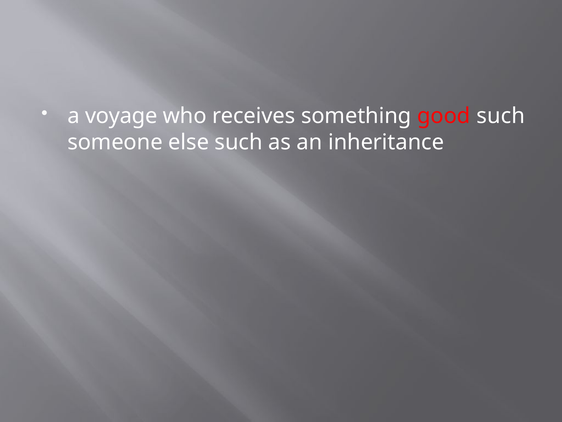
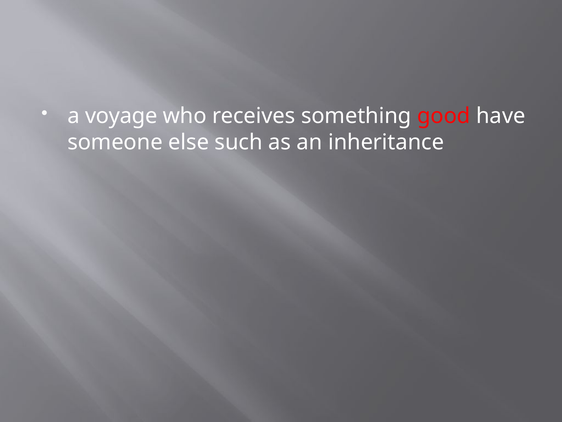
good such: such -> have (501, 116)
